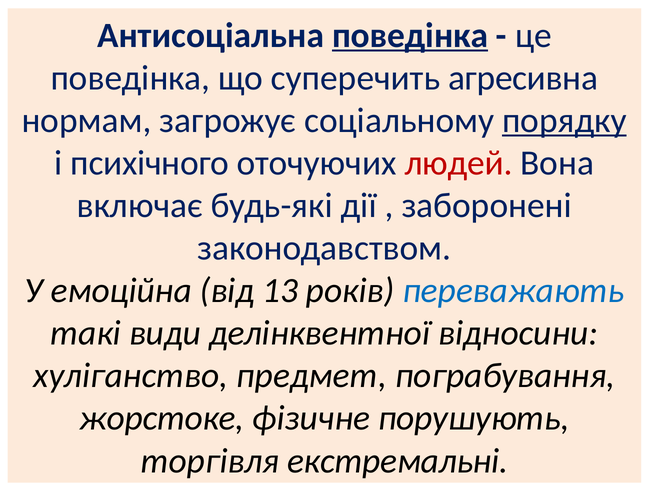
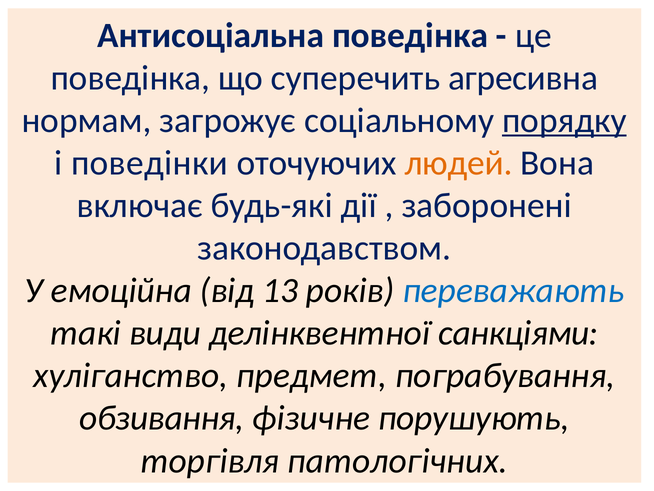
поведінка underline: present -> none (410, 35)
психічного: психічного -> поведінки (149, 163)
людей colour: red -> orange (458, 163)
відносини: відносини -> санкціями (518, 333)
жорстоке: жорстоке -> обзивання (162, 418)
екстремальні: екстремальні -> патологічних (398, 460)
